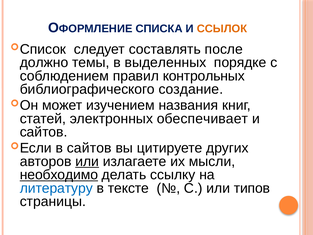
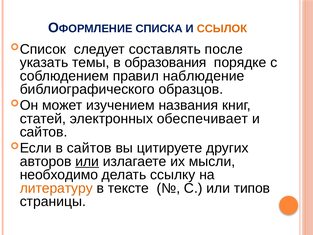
должно: должно -> указать (44, 63)
выделенных: выделенных -> образования (166, 63)
контрольных: контрольных -> наблюдение (204, 76)
создание: создание -> образцов (191, 89)
необходимо underline: present -> none (59, 175)
литературу colour: blue -> orange (56, 188)
